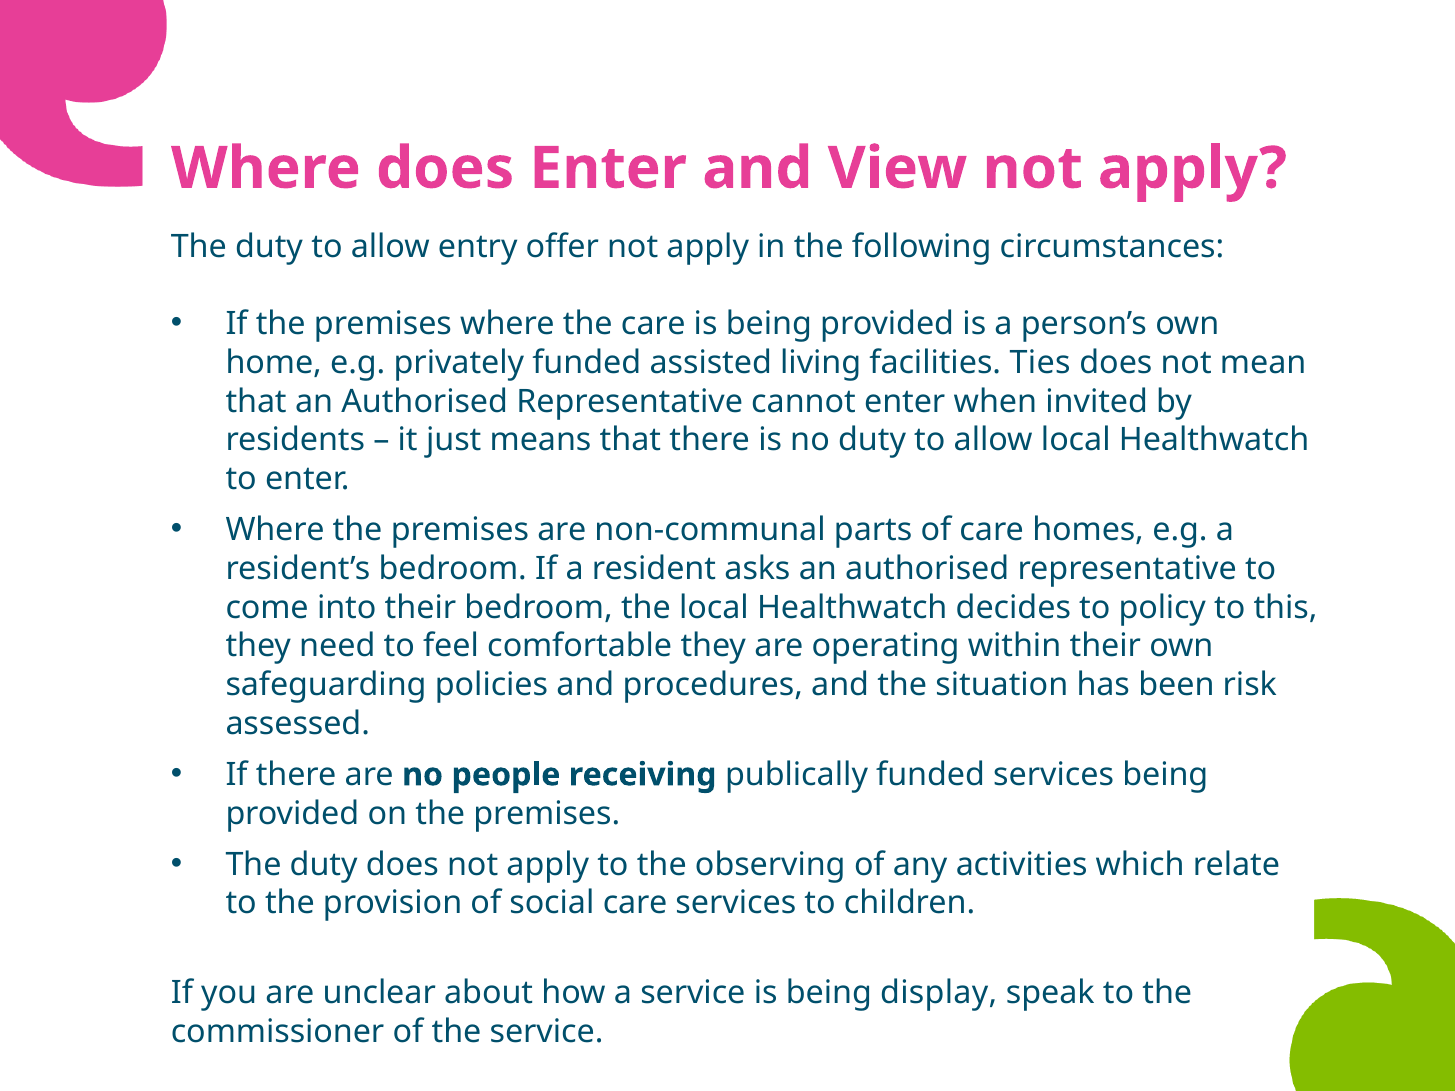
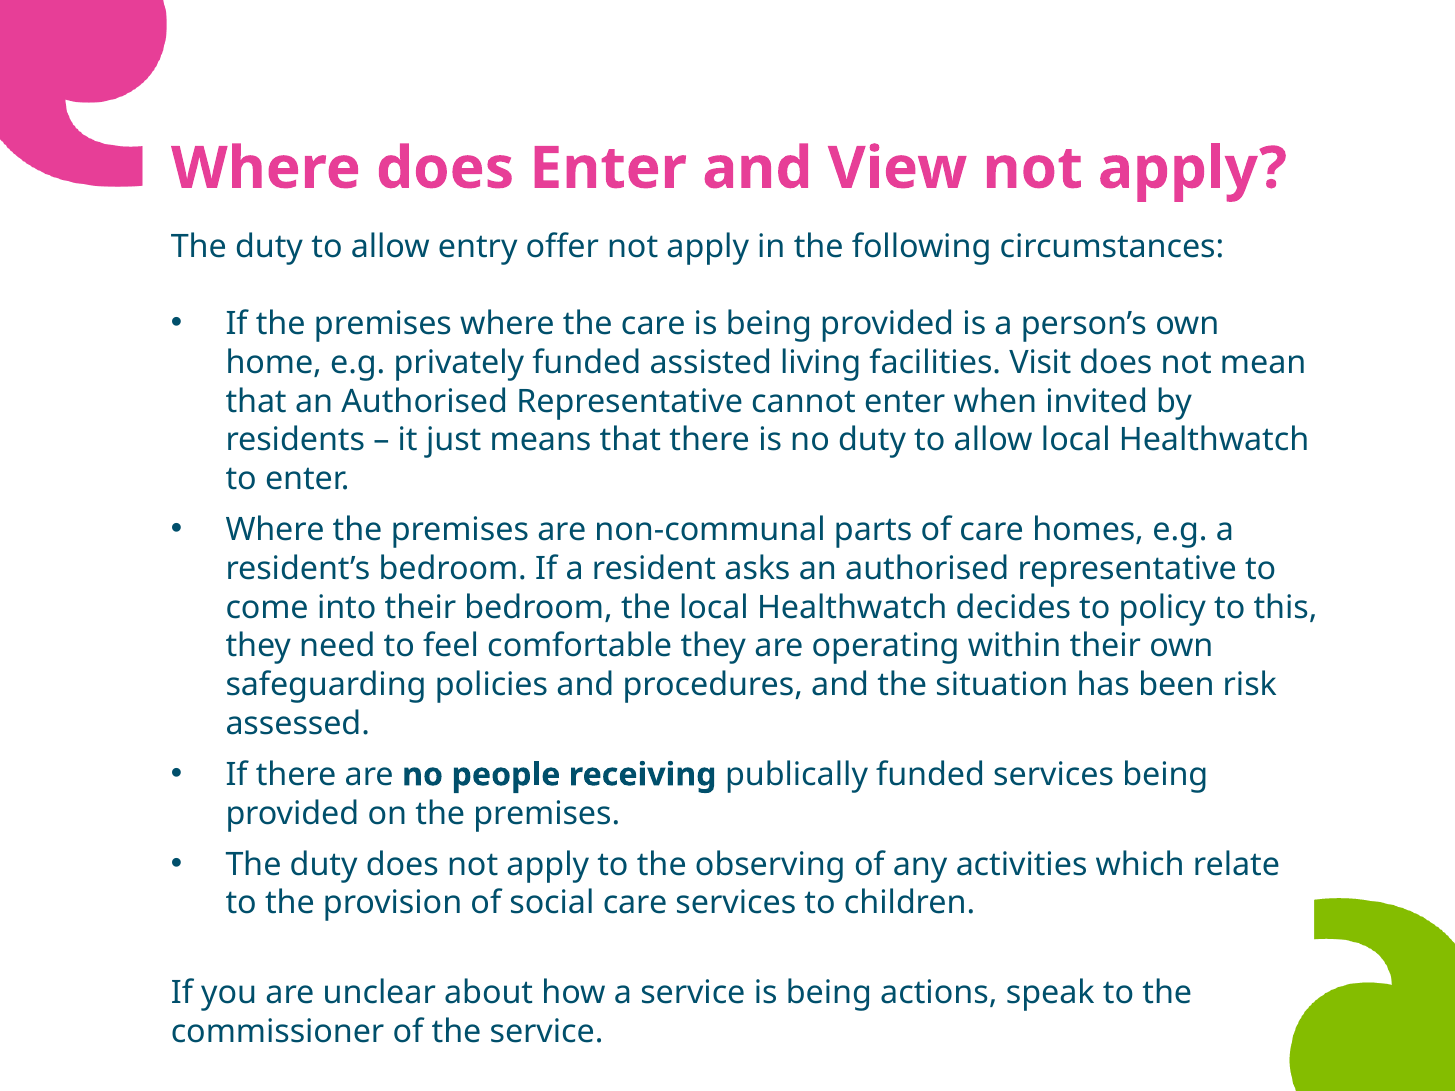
Ties: Ties -> Visit (1040, 363)
display: display -> actions (939, 993)
